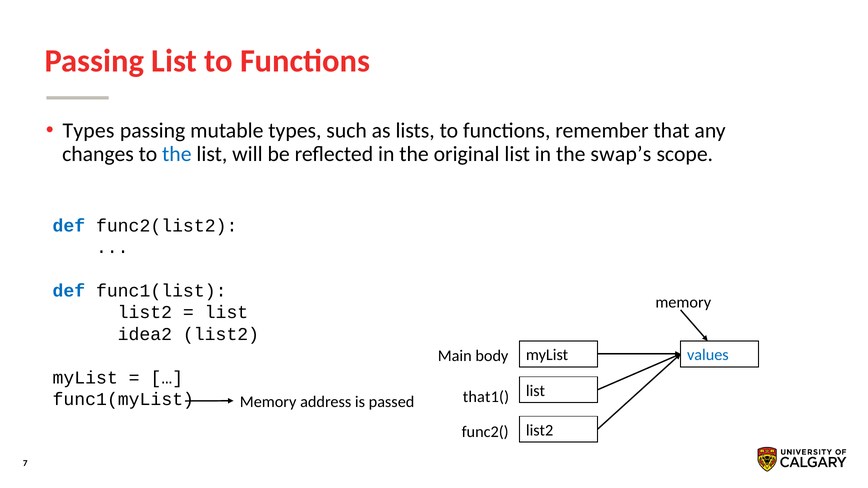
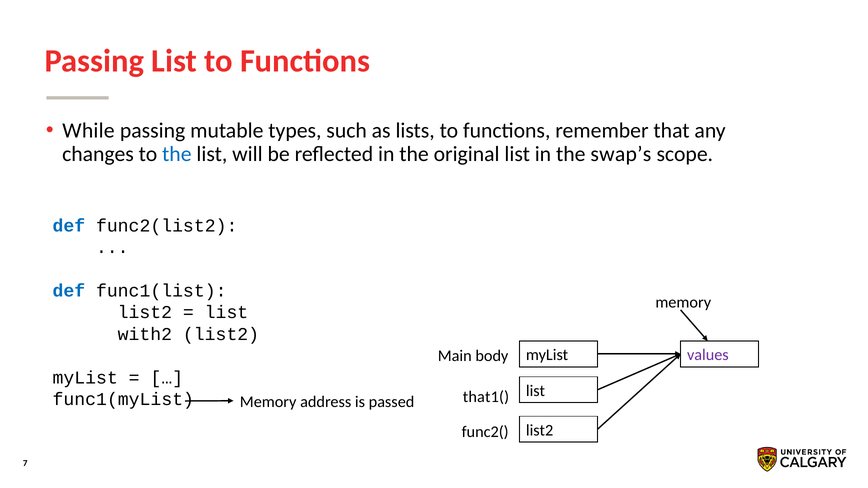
Types: Types -> While (89, 131)
idea2: idea2 -> with2 (145, 334)
values colour: blue -> purple (708, 355)
